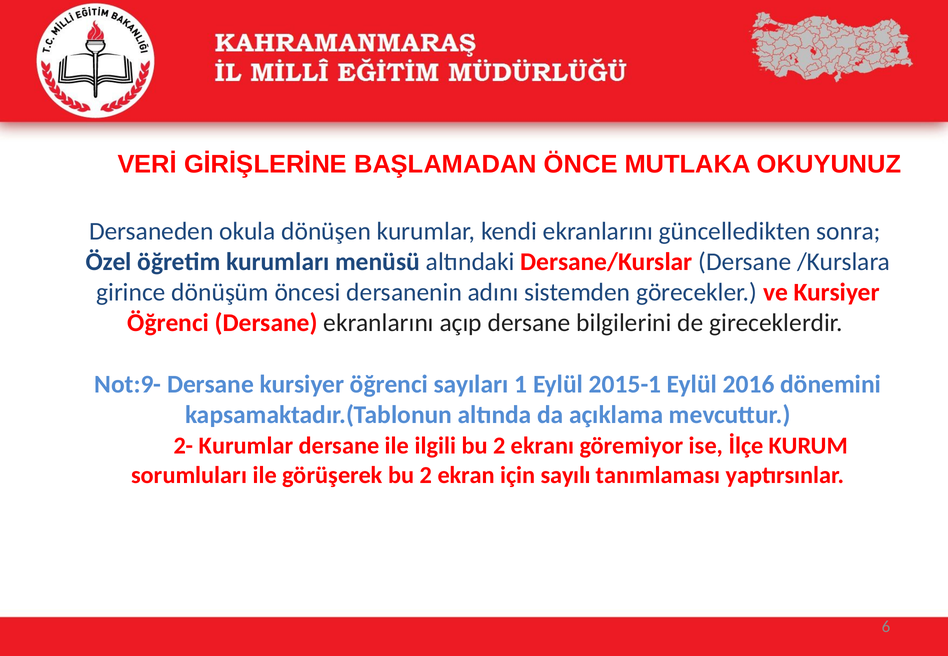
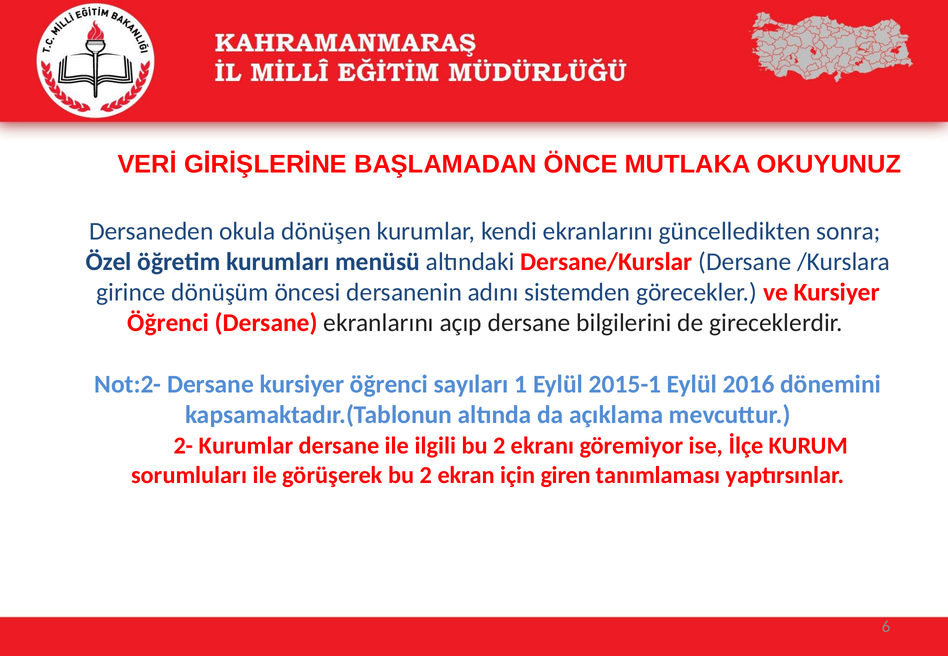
Not:9-: Not:9- -> Not:2- (128, 384)
sayılı: sayılı -> giren (566, 475)
